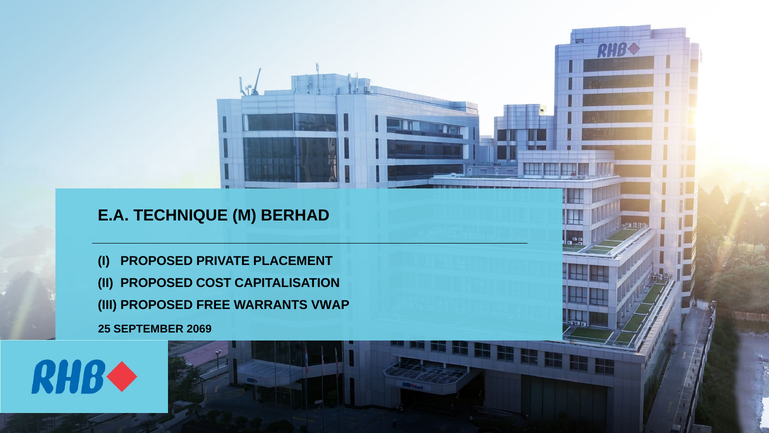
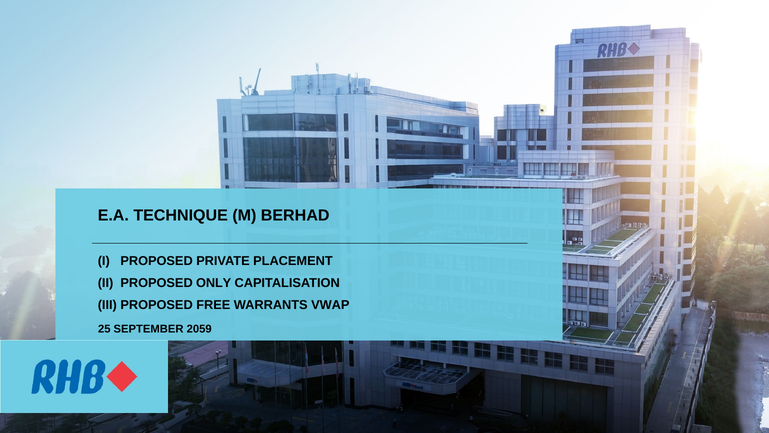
COST: COST -> ONLY (214, 283)
2069: 2069 -> 2059 (199, 329)
